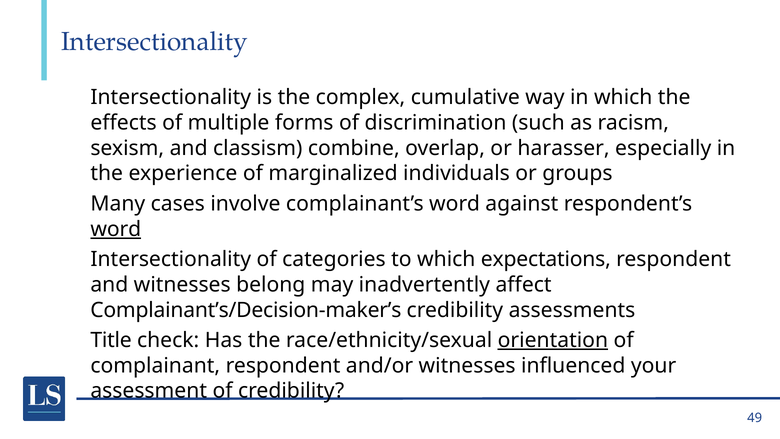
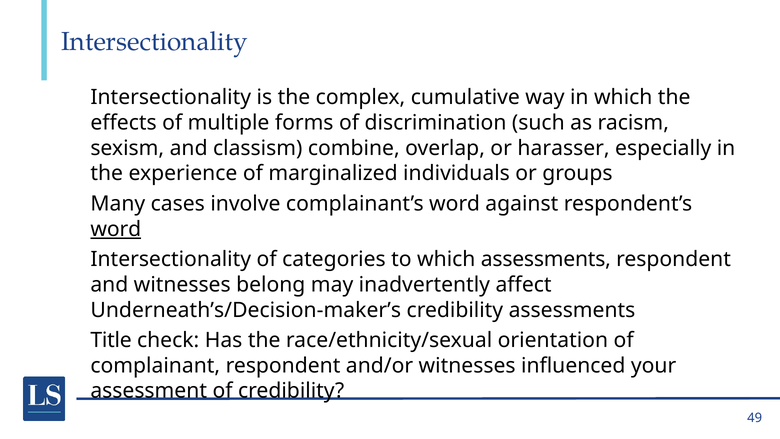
which expectations: expectations -> assessments (546, 259)
Complainant’s/Decision-maker’s: Complainant’s/Decision-maker’s -> Underneath’s/Decision-maker’s (246, 310)
orientation underline: present -> none (553, 340)
